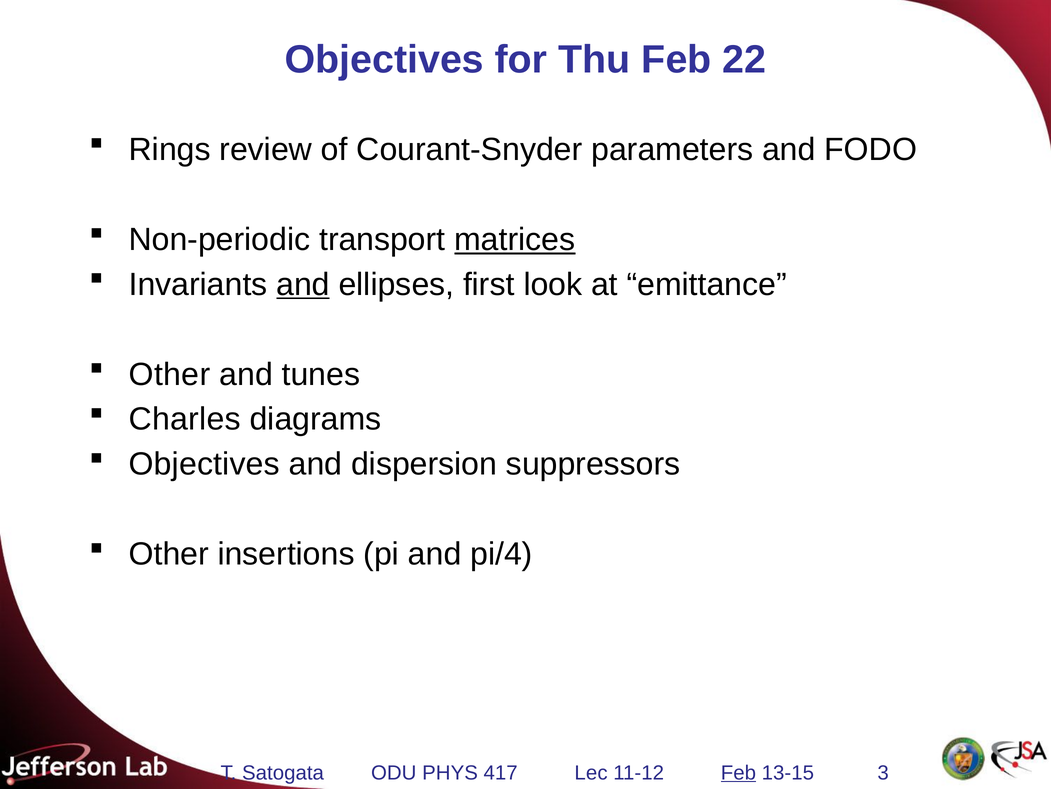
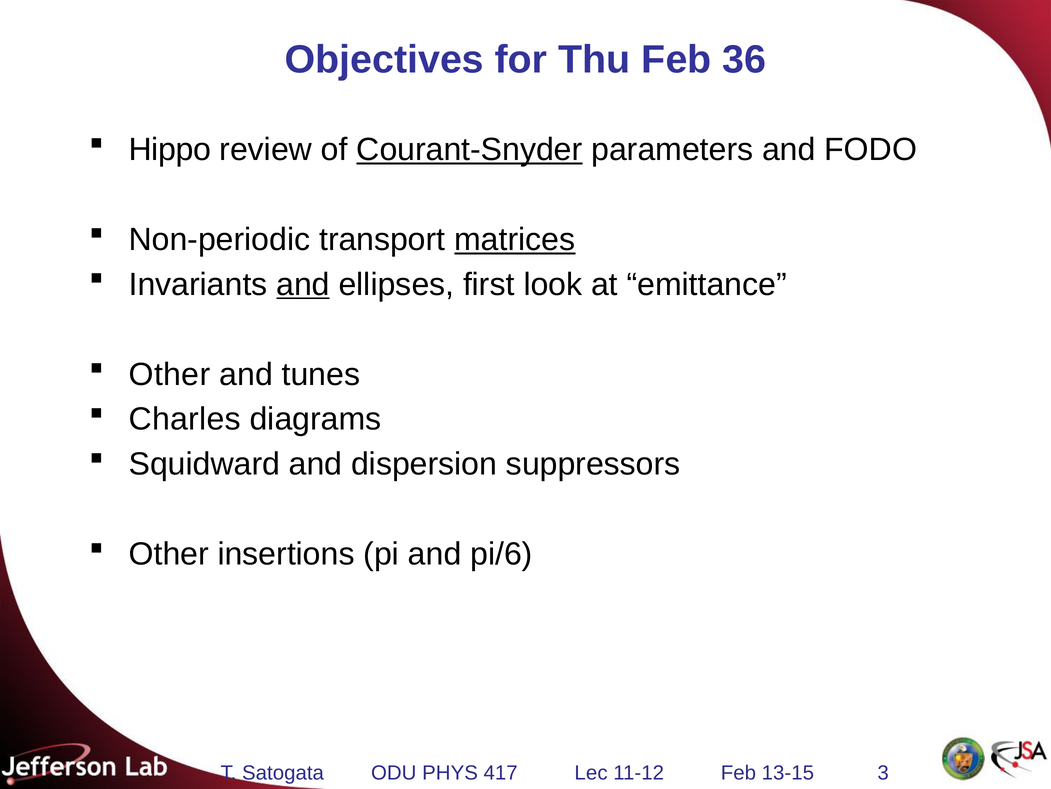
22: 22 -> 36 (744, 60)
Rings: Rings -> Hippo (170, 149)
Courant-Snyder underline: none -> present (469, 149)
Objectives: Objectives -> Squidward (204, 464)
pi/4: pi/4 -> pi/6 (501, 554)
Feb underline: present -> none (738, 772)
